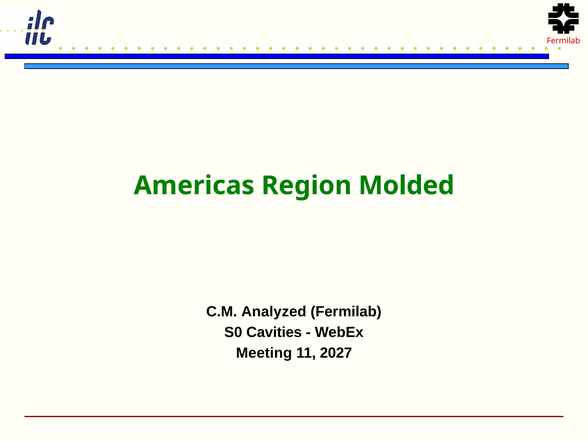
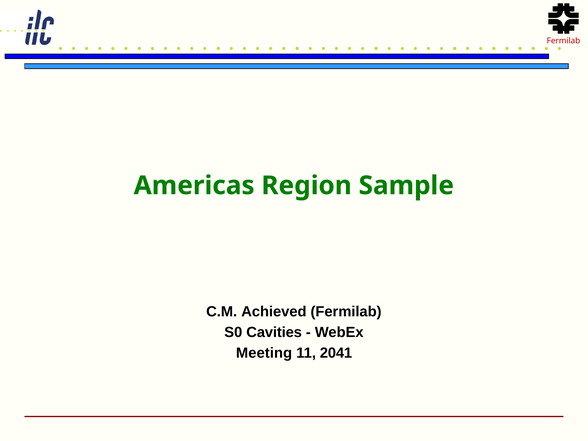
Molded: Molded -> Sample (406, 186)
Analyzed: Analyzed -> Achieved (274, 312)
2027: 2027 -> 2041 (336, 353)
